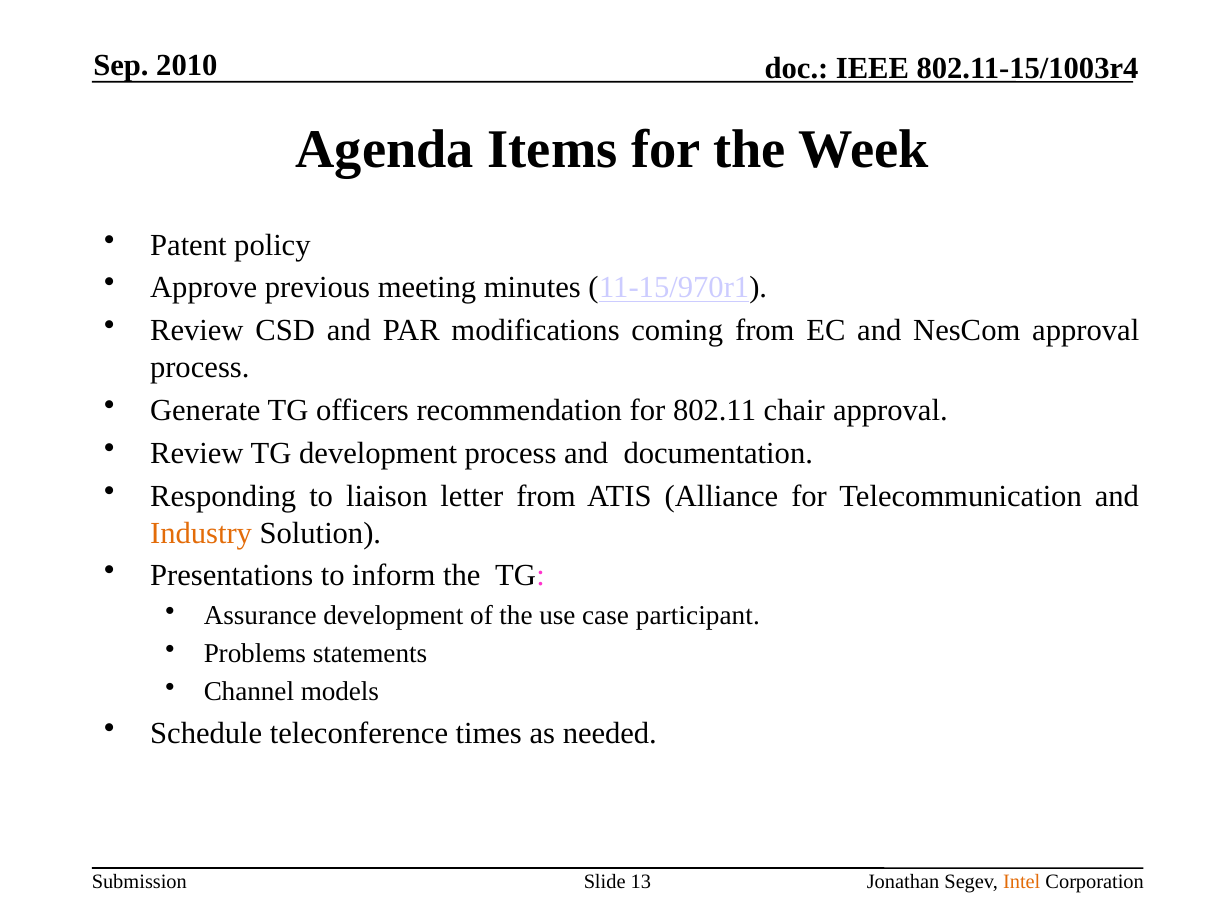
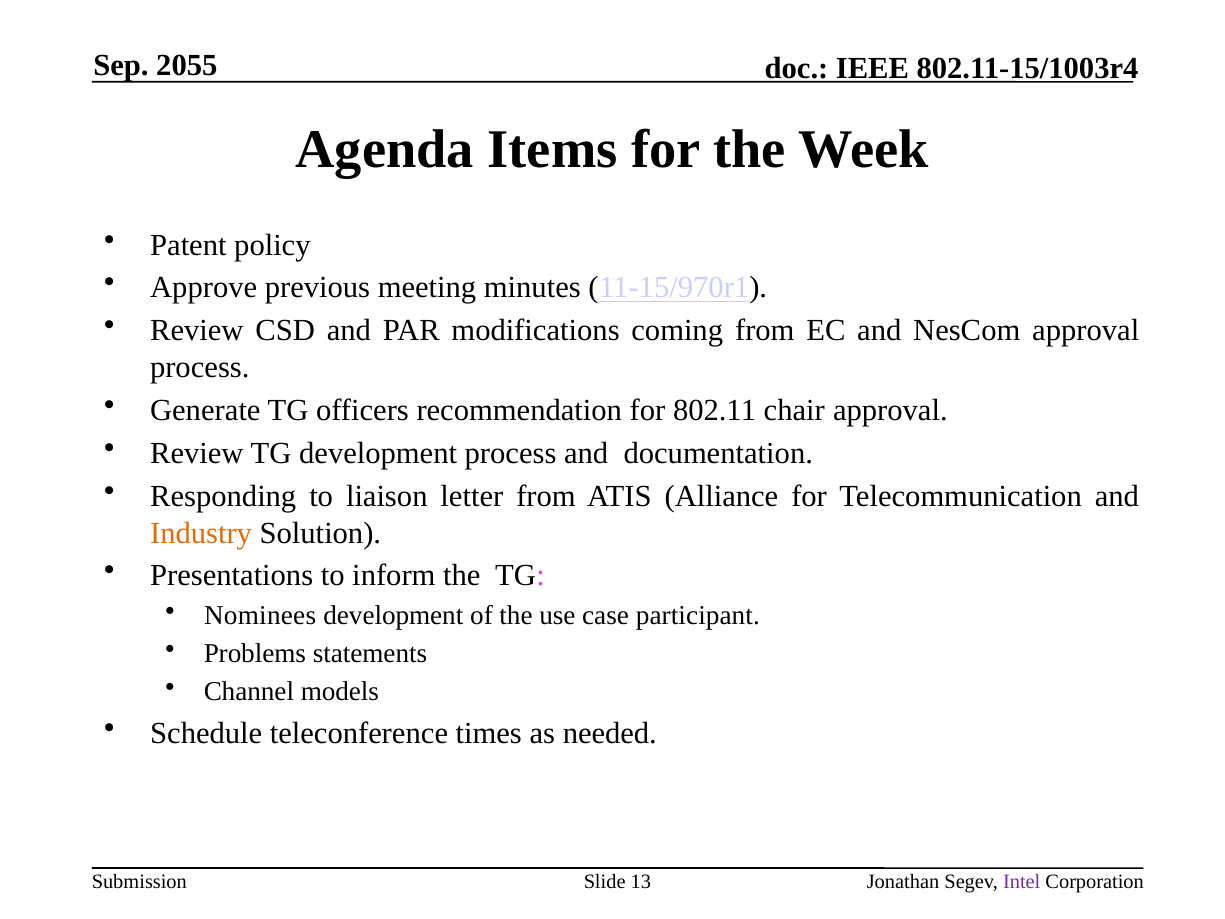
2010: 2010 -> 2055 (187, 65)
Assurance: Assurance -> Nominees (260, 616)
Intel colour: orange -> purple (1022, 881)
